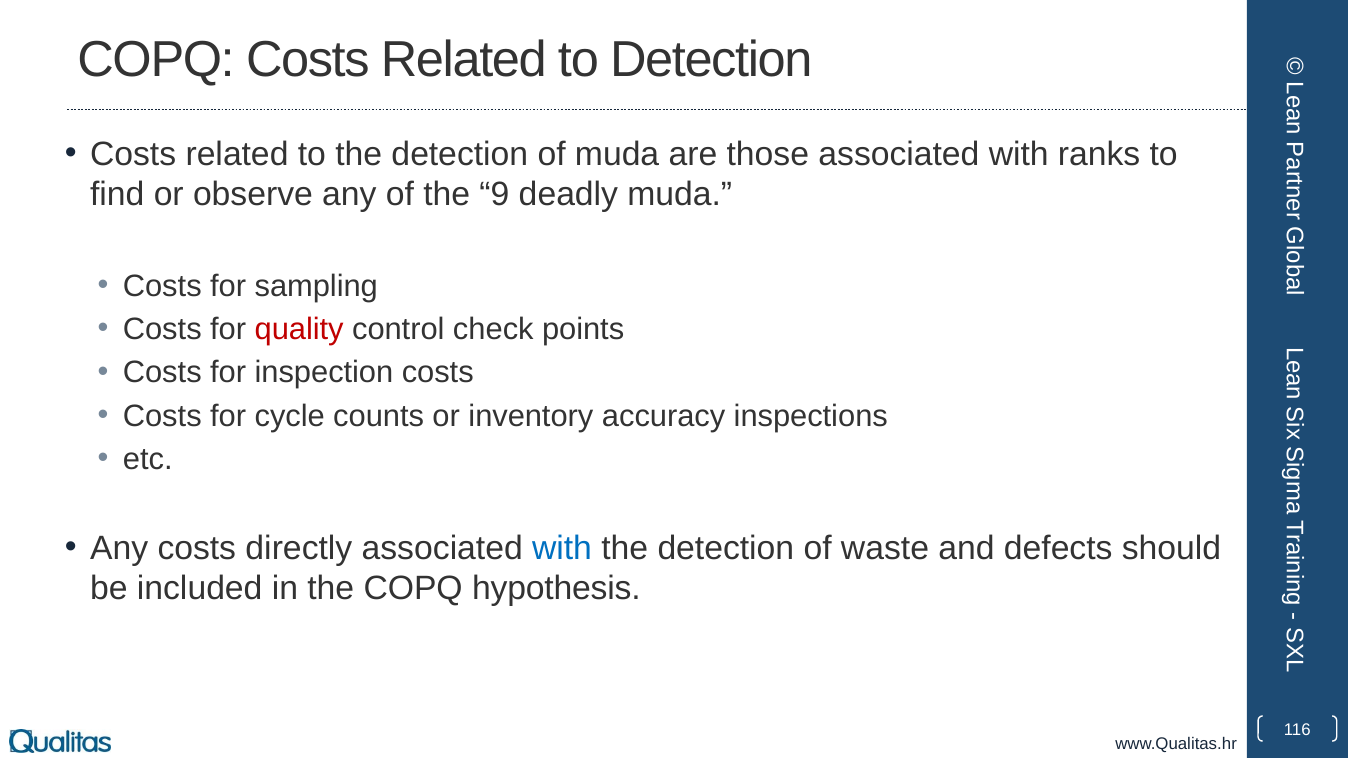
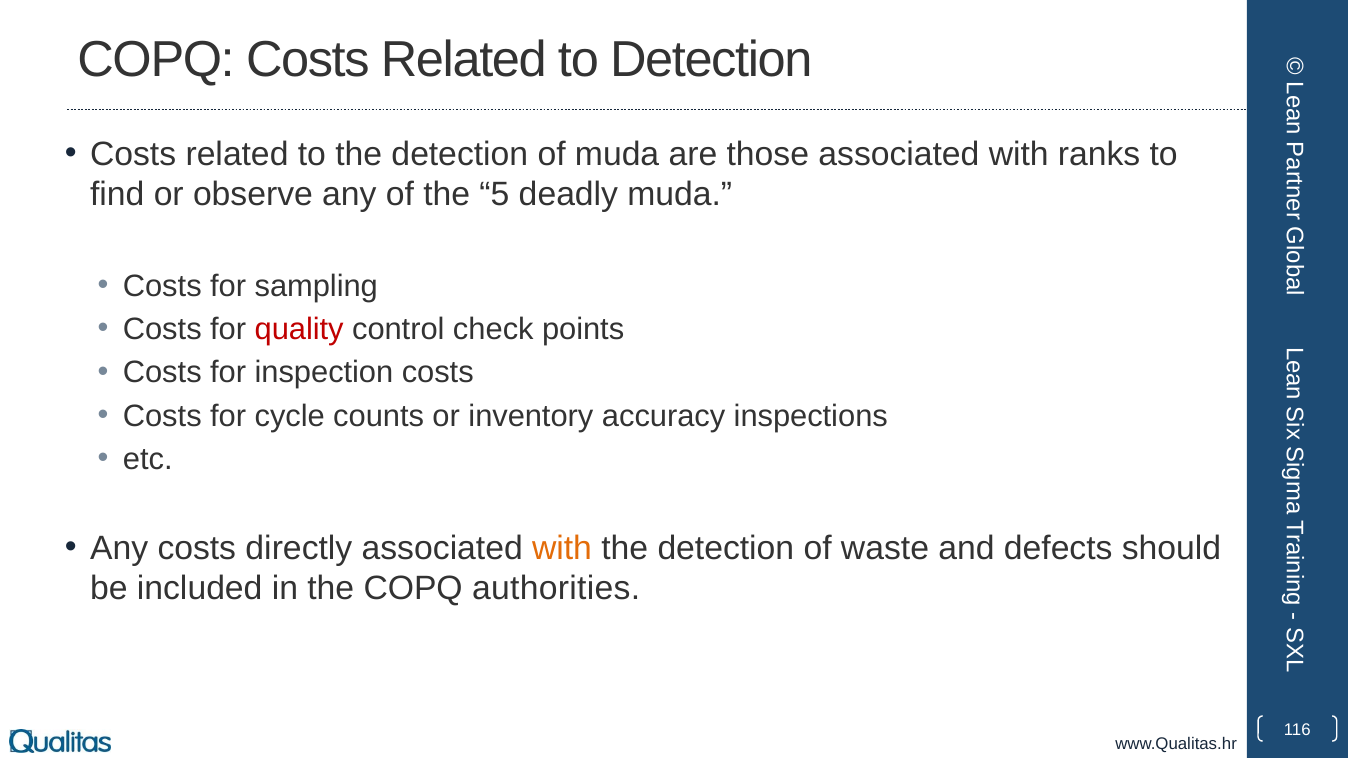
9: 9 -> 5 (494, 194)
with colour: blue -> orange (562, 548)
hypothesis: hypothesis -> authorities (556, 589)
